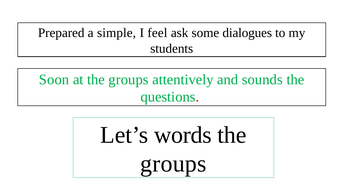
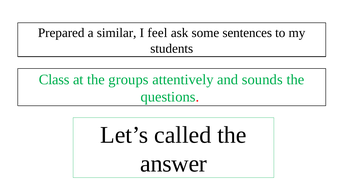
simple: simple -> similar (117, 33)
dialogues: dialogues -> sentences (247, 33)
Soon: Soon -> Class (54, 80)
words: words -> called (183, 135)
groups: groups -> answer (174, 164)
